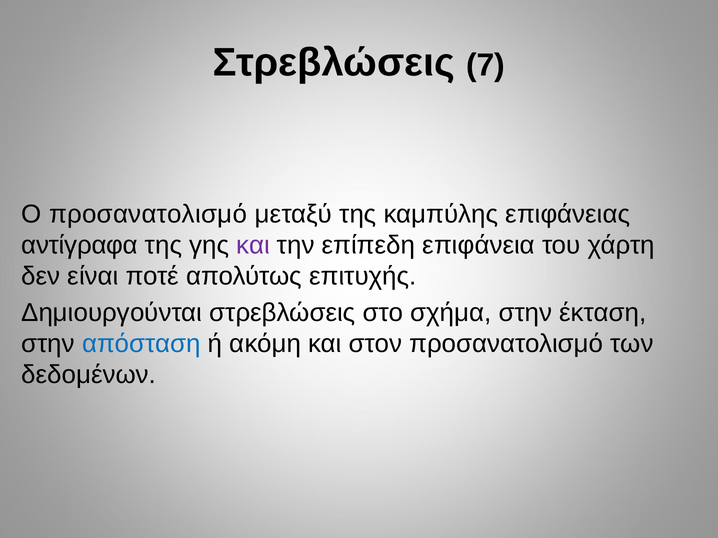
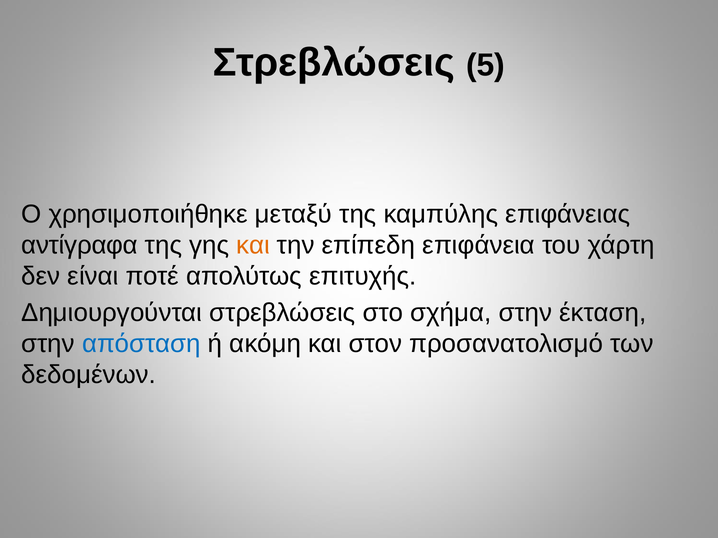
7: 7 -> 5 (486, 65)
Ο προσανατολισμό: προσανατολισμό -> χρησιμοποιήθηκε (148, 214)
και colour: purple -> orange (253, 246)
